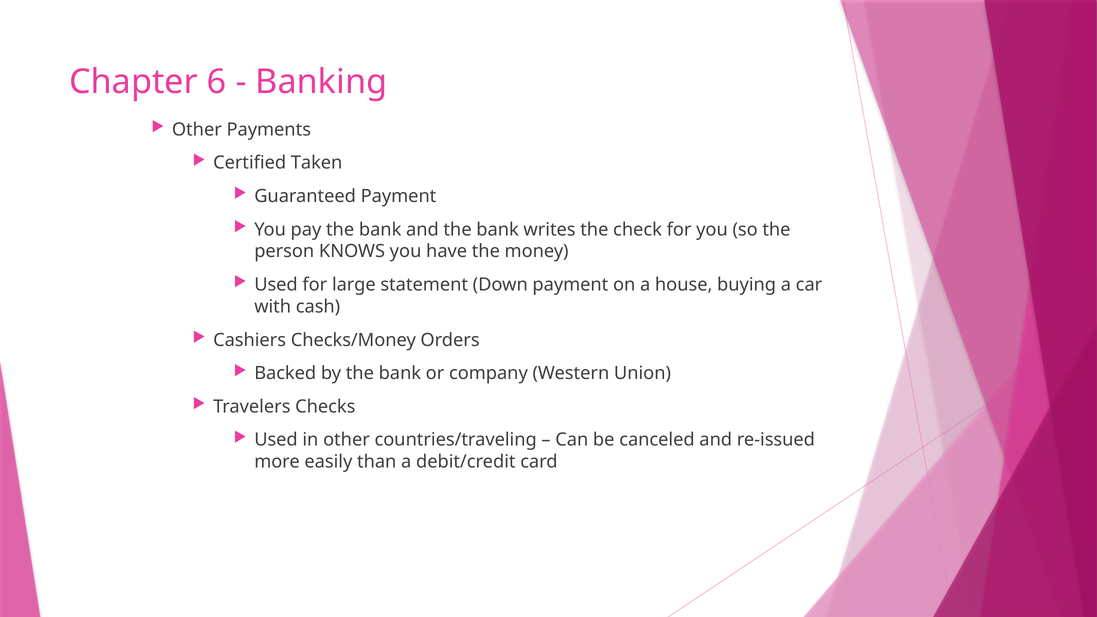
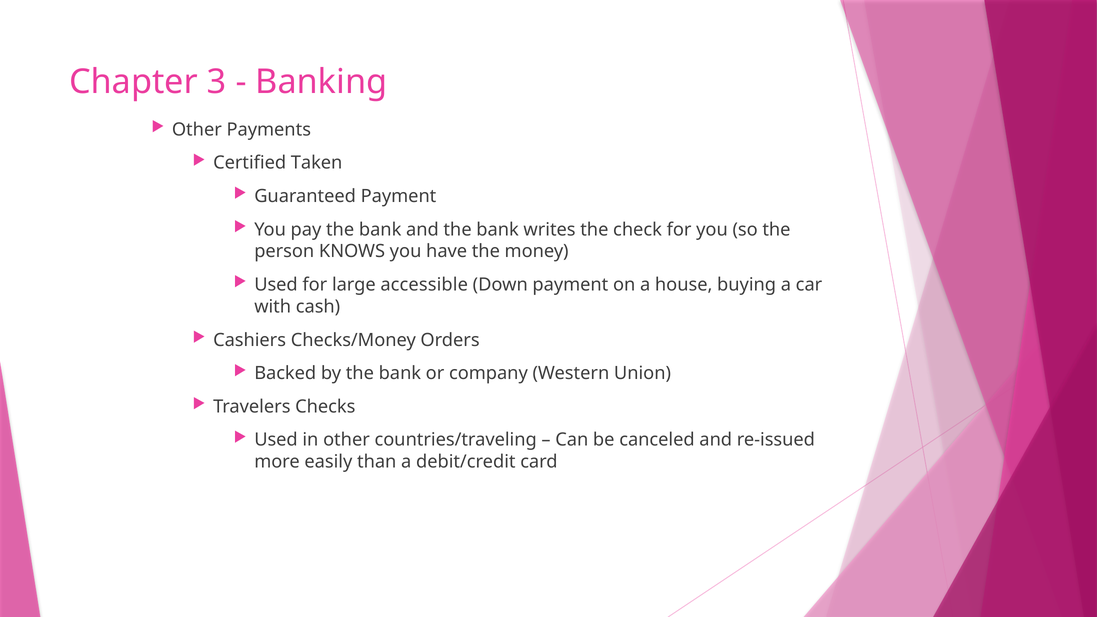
6: 6 -> 3 (217, 82)
statement: statement -> accessible (424, 285)
